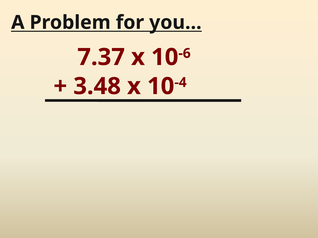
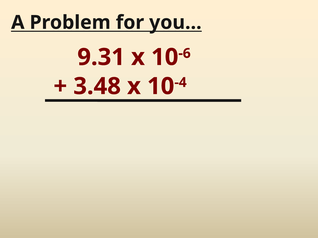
7.37: 7.37 -> 9.31 (101, 57)
